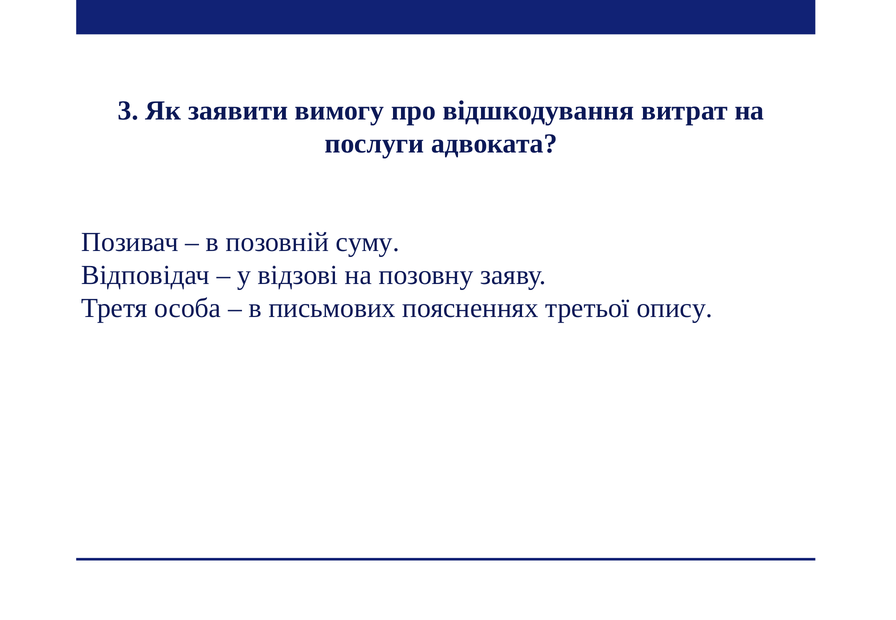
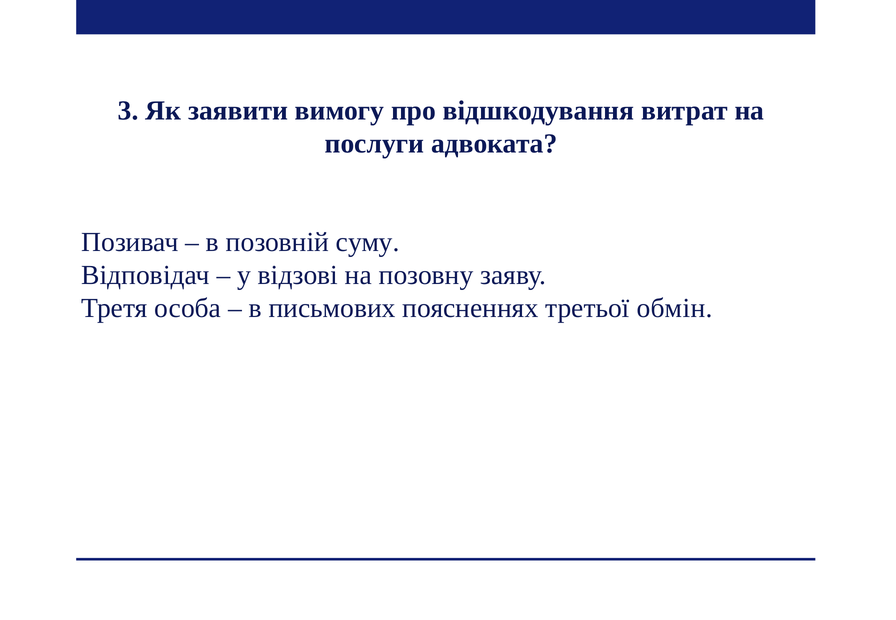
опису: опису -> обмін (674, 308)
